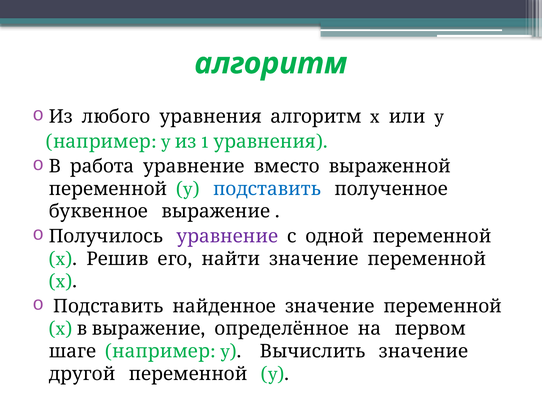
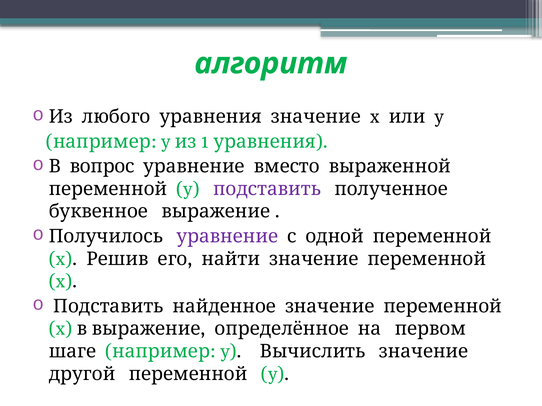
уравнения алгоритм: алгоритм -> значение (316, 117)
работа: работа -> вопрос (102, 167)
подставить colour: blue -> purple (267, 189)
